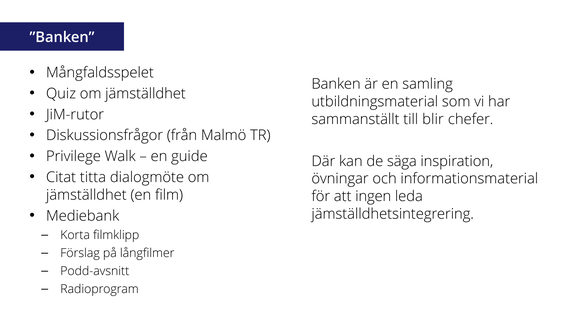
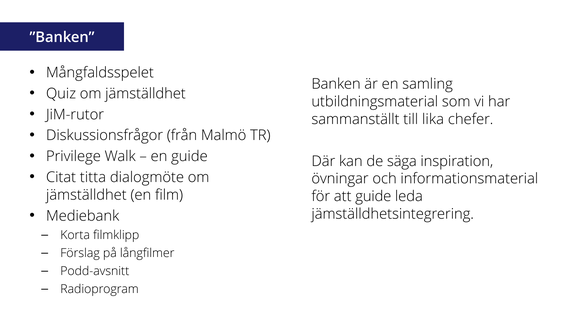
blir: blir -> lika (433, 119)
att ingen: ingen -> guide (373, 196)
